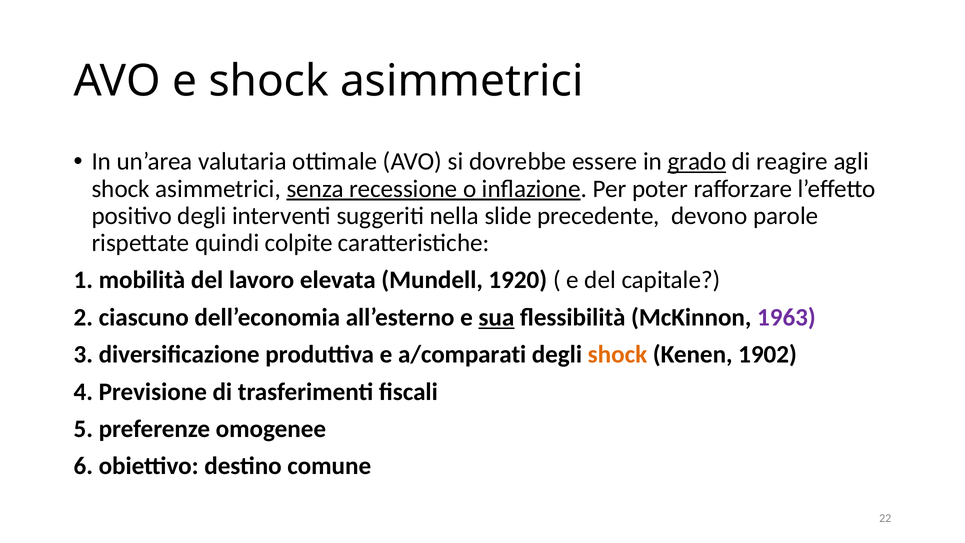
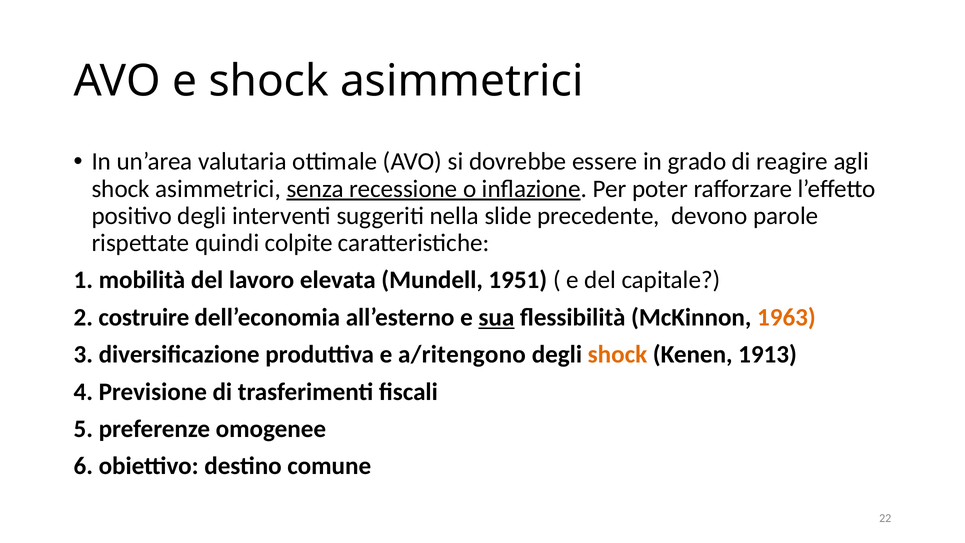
grado underline: present -> none (697, 162)
1920: 1920 -> 1951 (518, 280)
ciascuno: ciascuno -> costruire (144, 317)
1963 colour: purple -> orange (786, 317)
a/comparati: a/comparati -> a/ritengono (462, 354)
1902: 1902 -> 1913 (768, 354)
